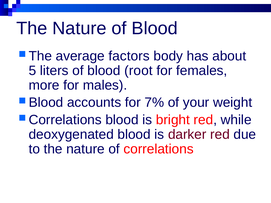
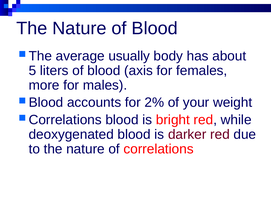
factors: factors -> usually (129, 56)
root: root -> axis (138, 71)
7%: 7% -> 2% (154, 103)
